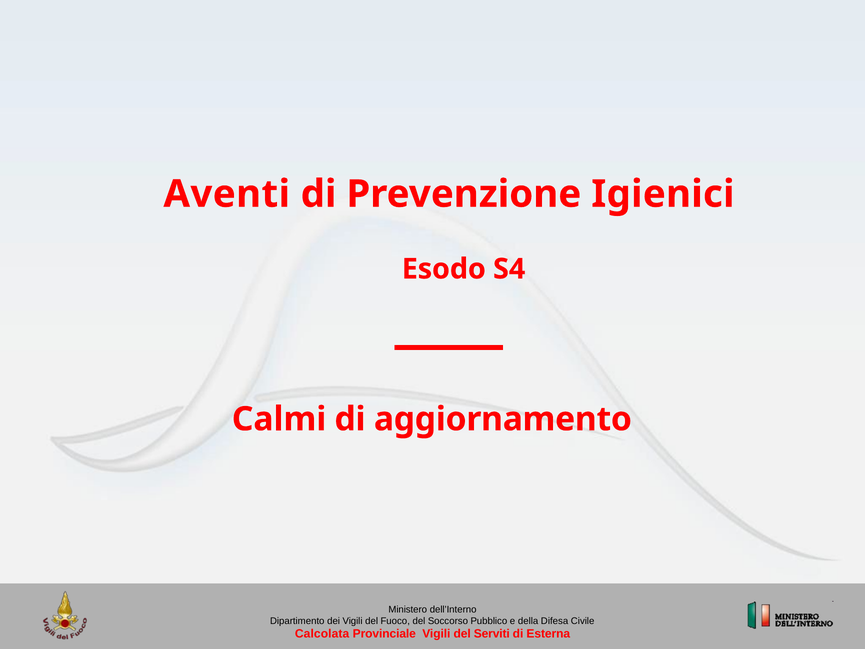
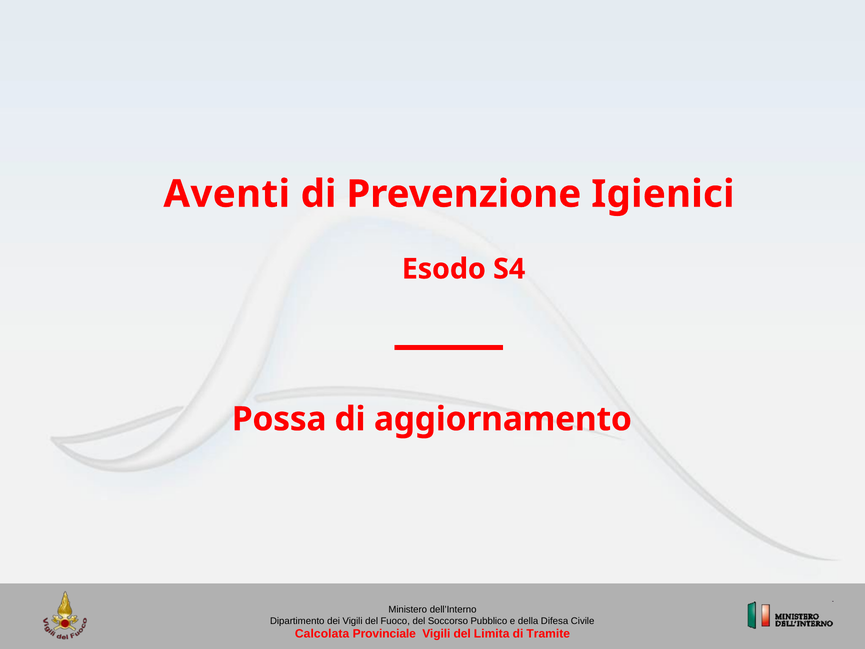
Calmi: Calmi -> Possa (279, 419)
Serviti: Serviti -> Limita (492, 634)
Esterna: Esterna -> Tramite (548, 634)
